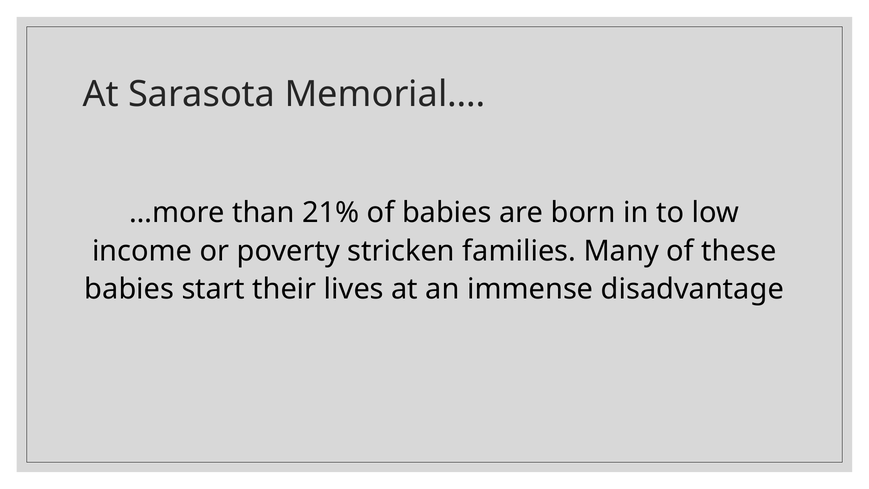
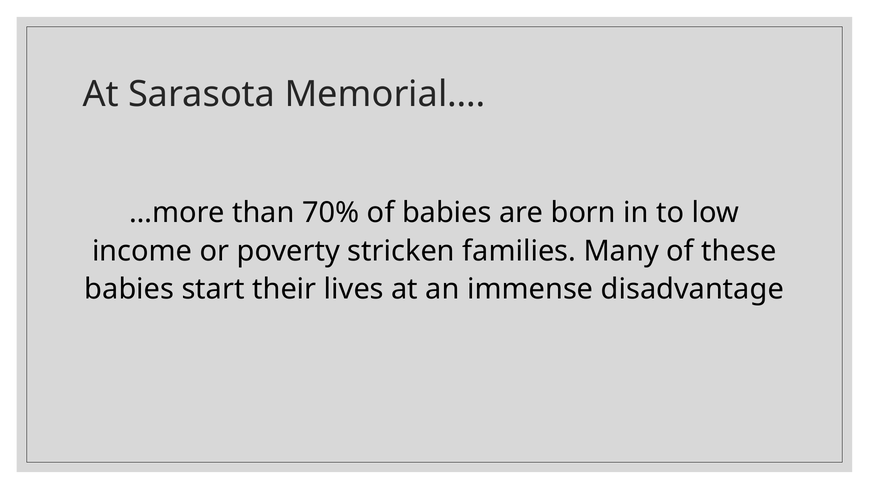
21%: 21% -> 70% (331, 213)
